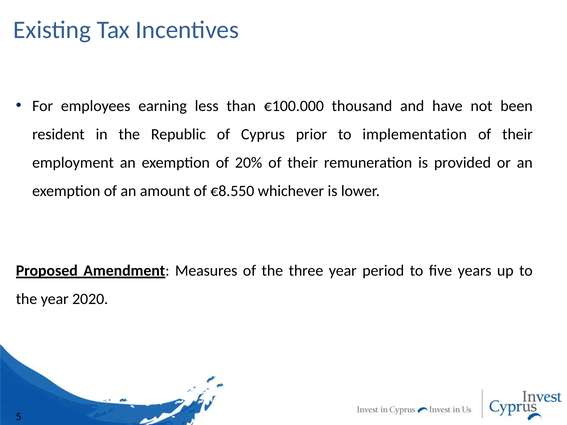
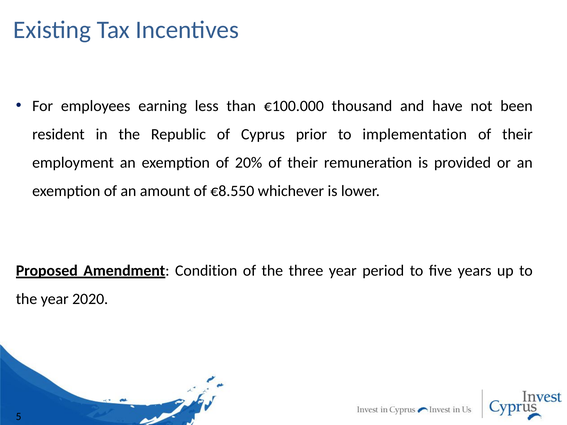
Measures: Measures -> Condition (206, 271)
